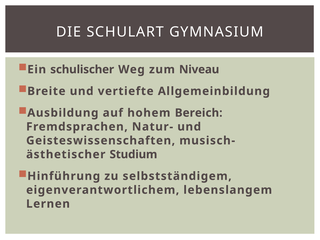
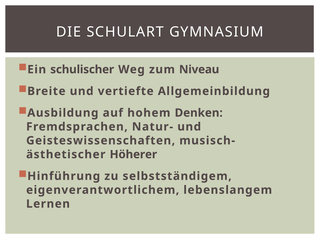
Bereich: Bereich -> Denken (199, 113)
Studium: Studium -> Höherer (133, 154)
